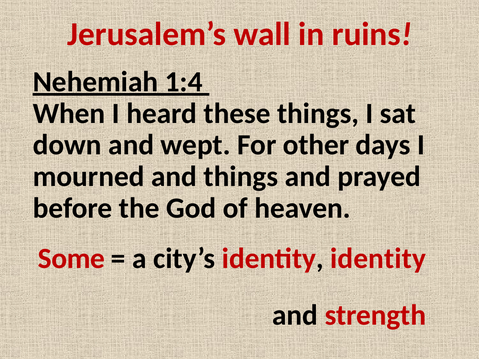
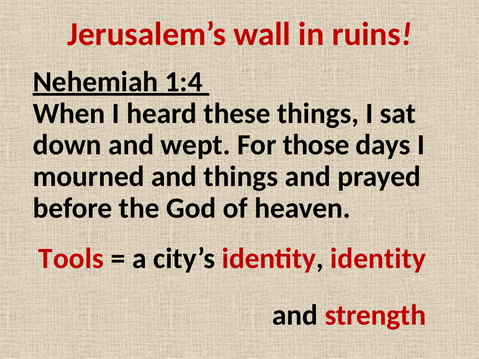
other: other -> those (316, 145)
Some: Some -> Tools (71, 259)
